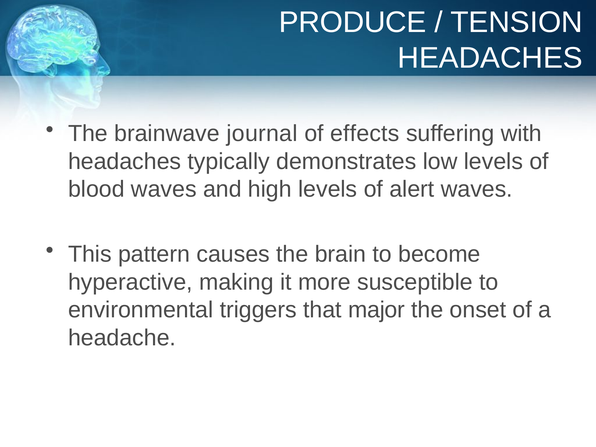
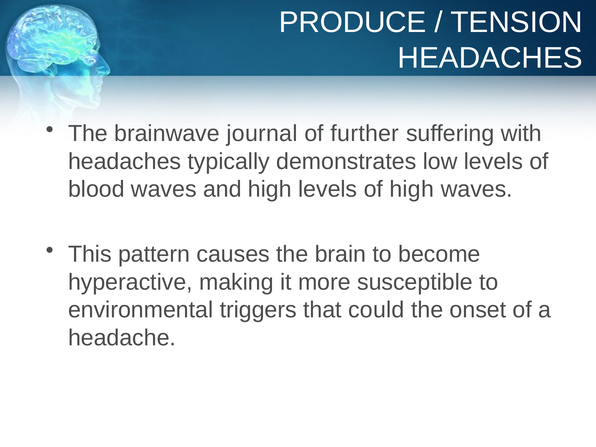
effects: effects -> further (365, 134)
of alert: alert -> high (412, 189)
major: major -> could (376, 310)
